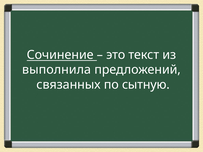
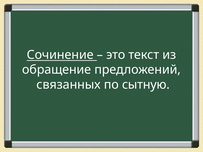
выполнила: выполнила -> обращение (57, 70)
